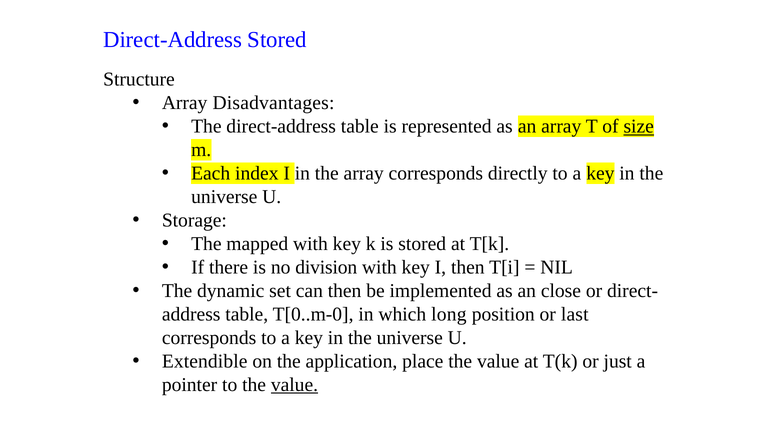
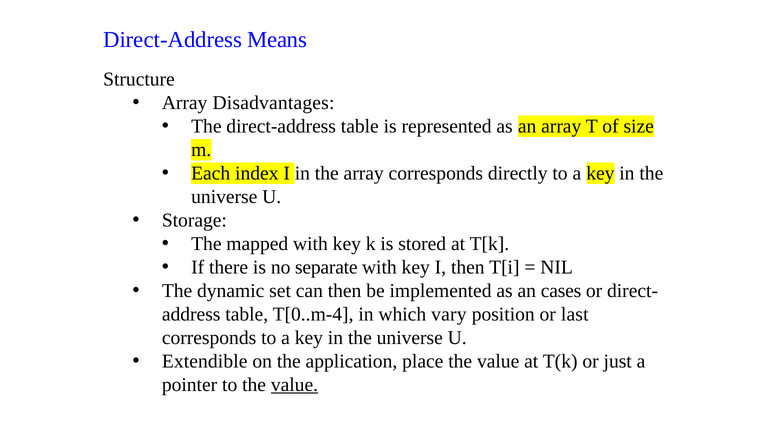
Direct-Address Stored: Stored -> Means (277, 40)
size underline: present -> none (639, 126)
division: division -> separate (326, 267)
close: close -> cases (561, 291)
T[0..m-0: T[0..m-0 -> T[0..m-4 (313, 314)
long: long -> vary (449, 314)
